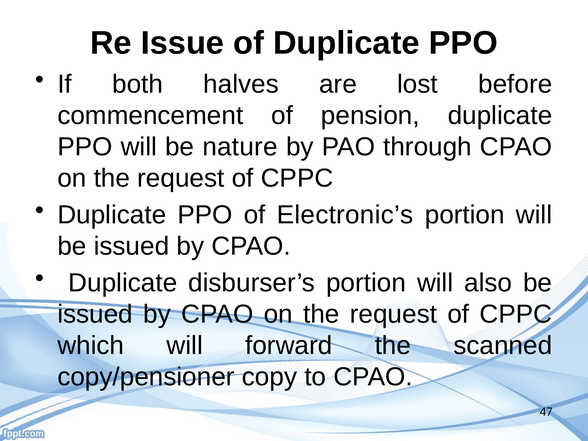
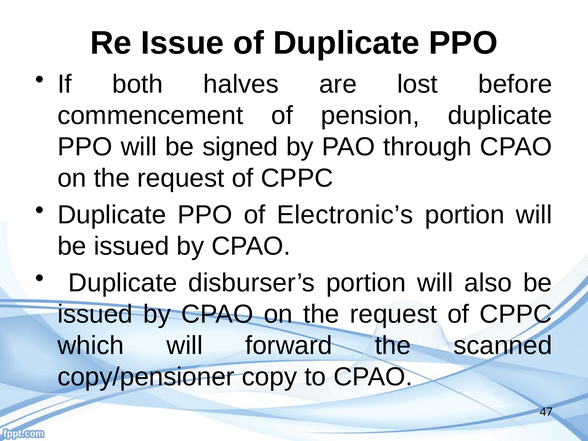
nature: nature -> signed (240, 147)
